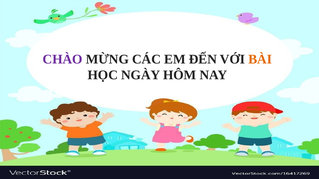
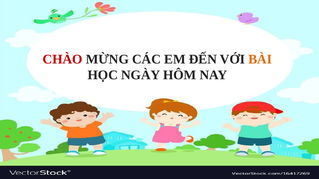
CHÀO colour: purple -> red (63, 59)
